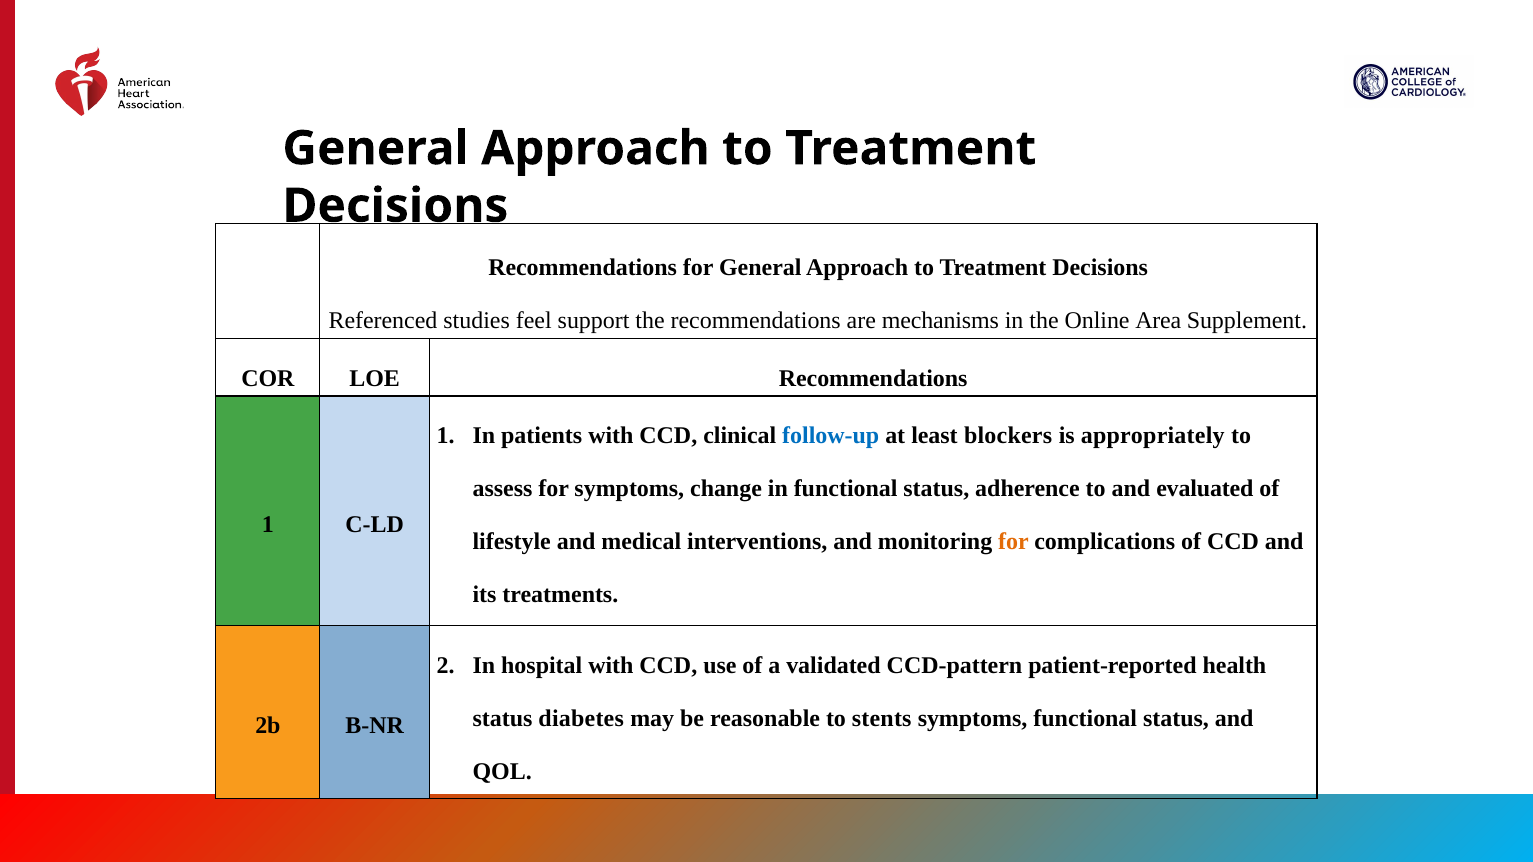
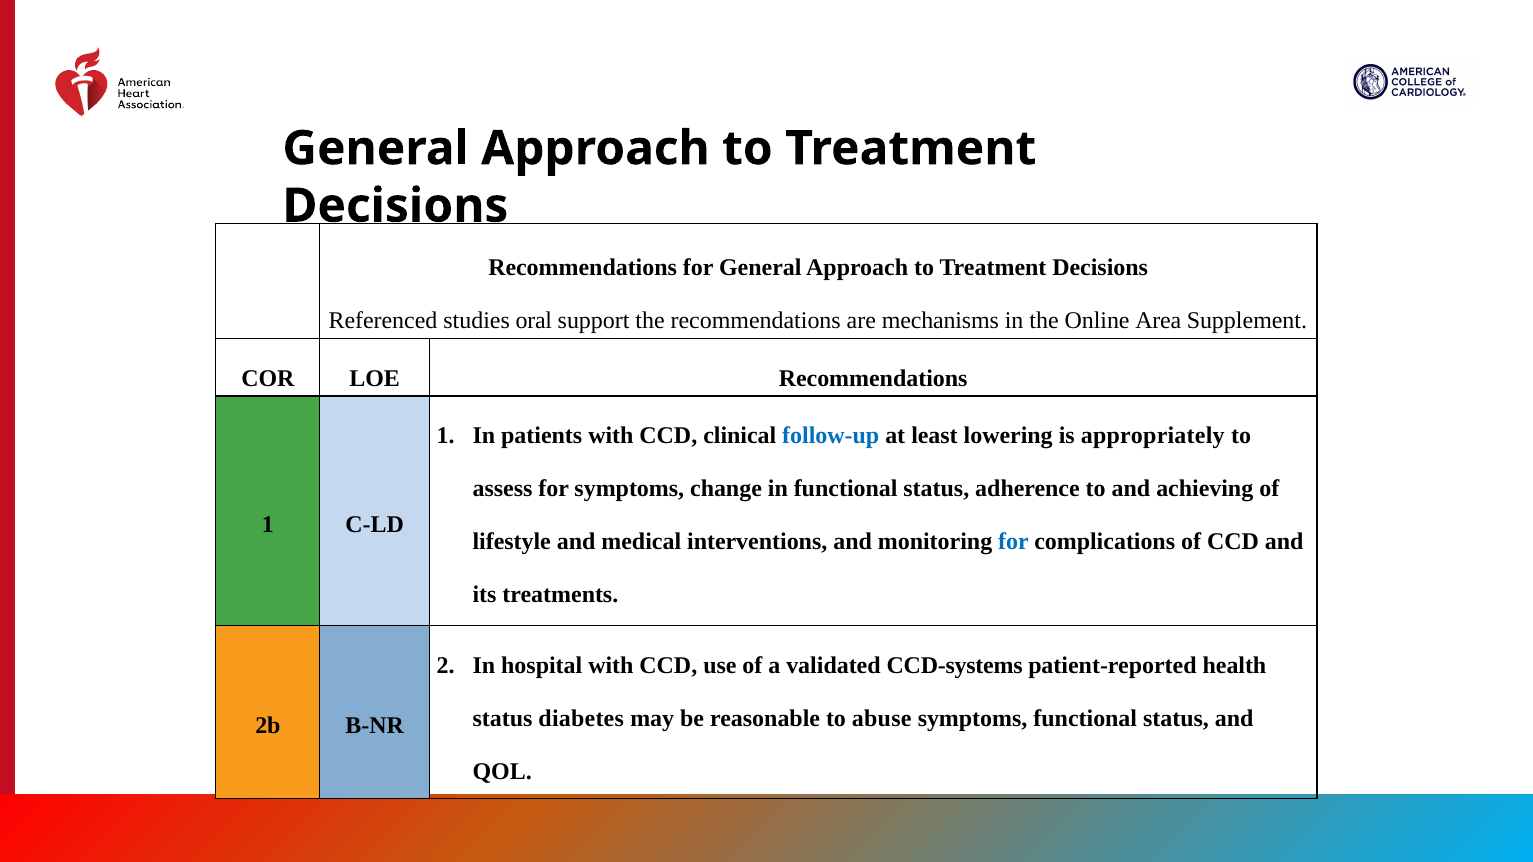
feel: feel -> oral (534, 321)
blockers: blockers -> lowering (1008, 436)
evaluated: evaluated -> achieving (1205, 489)
for colour: orange -> blue (1013, 542)
CCD-pattern: CCD-pattern -> CCD-systems (955, 666)
stents: stents -> abuse (882, 719)
